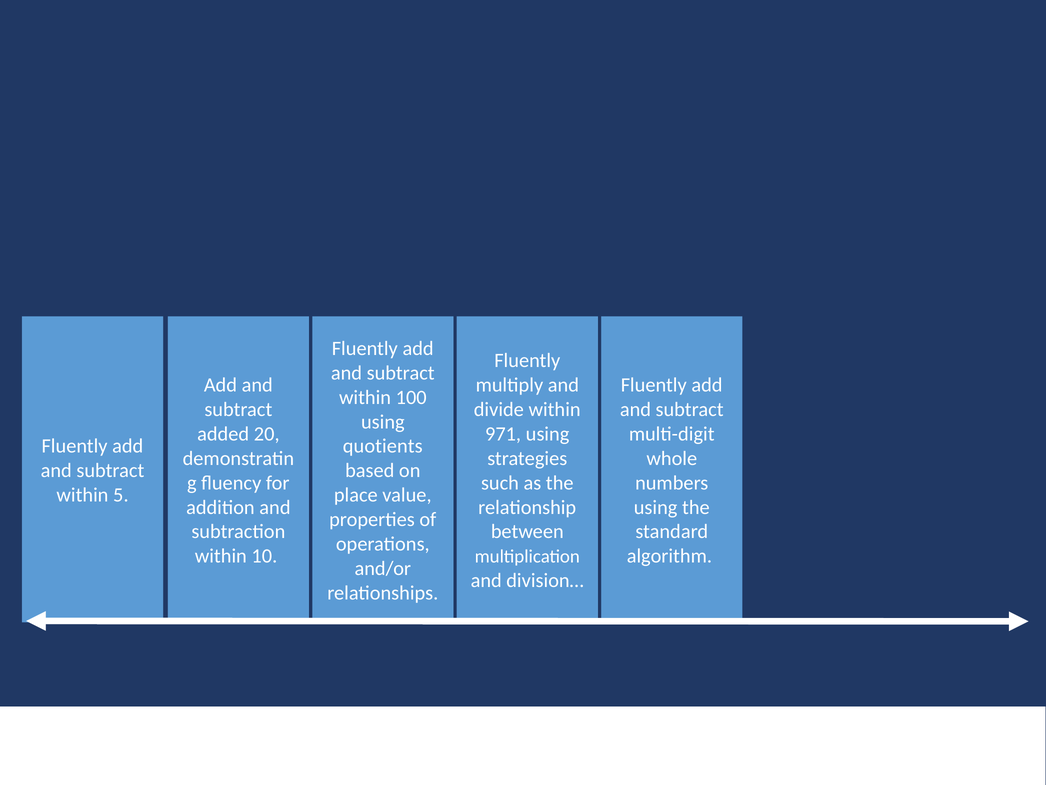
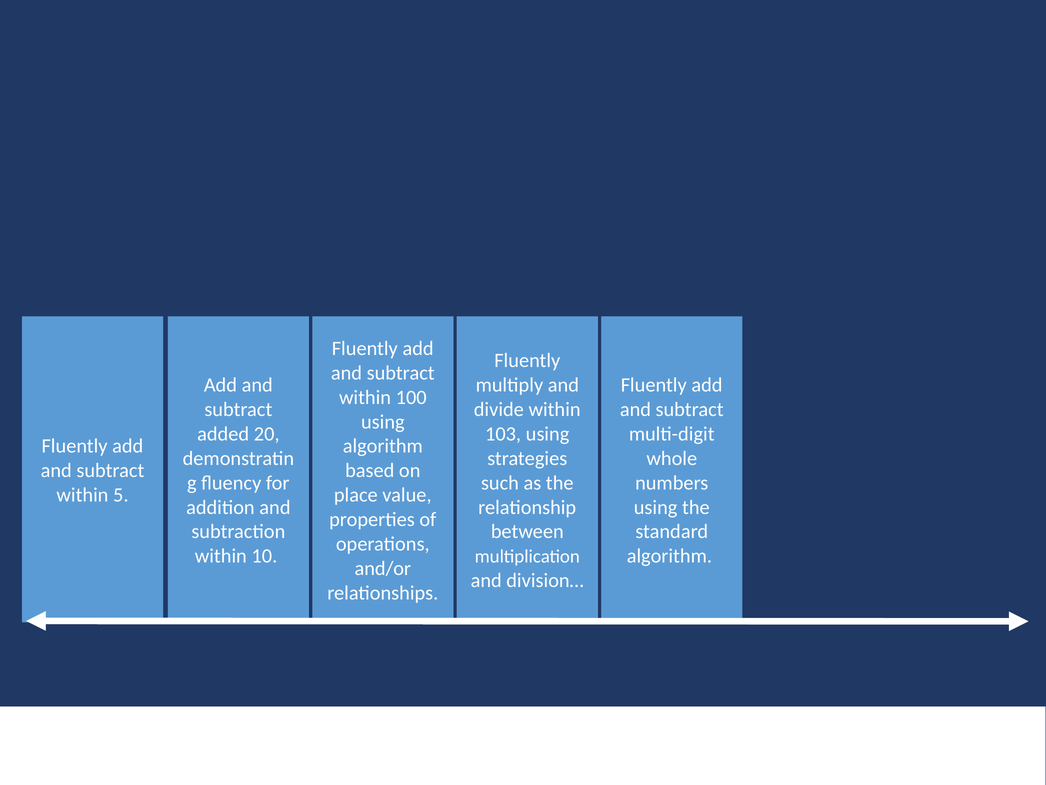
971: 971 -> 103 (503, 434)
quotients: quotients -> algorithm (383, 446)
